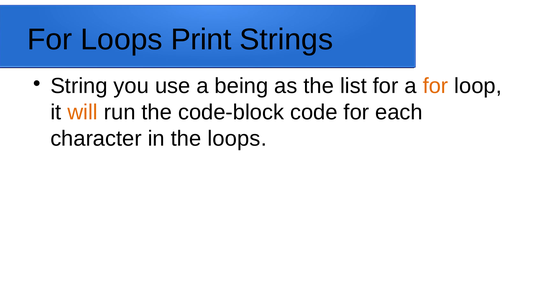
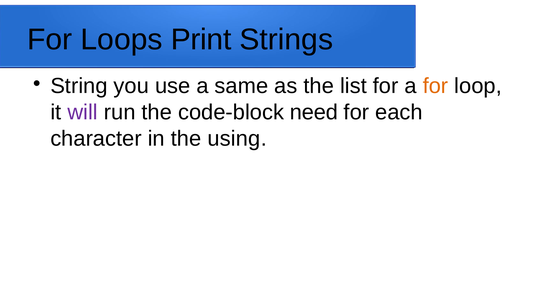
being: being -> same (241, 86)
will colour: orange -> purple (83, 112)
code: code -> need (314, 112)
the loops: loops -> using (237, 139)
